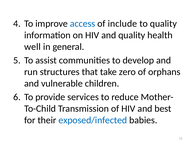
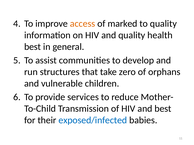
access colour: blue -> orange (83, 24)
include: include -> marked (123, 24)
well: well -> best (33, 47)
